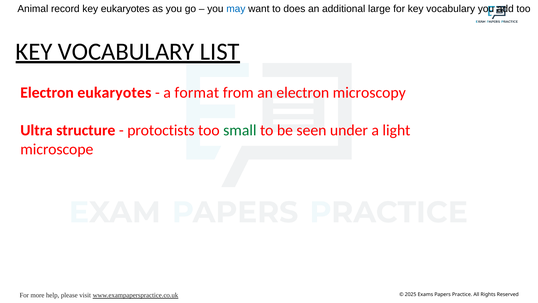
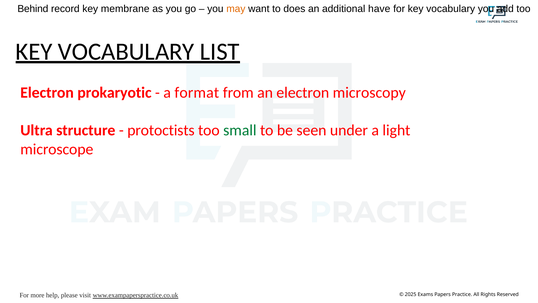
Animal: Animal -> Behind (33, 9)
key eukaryotes: eukaryotes -> membrane (125, 9)
may colour: blue -> orange (236, 9)
large: large -> have (379, 9)
Electron eukaryotes: eukaryotes -> prokaryotic (114, 93)
